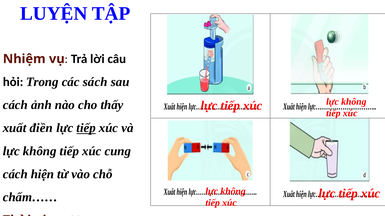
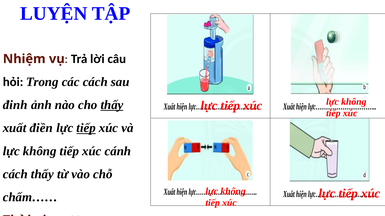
các sách: sách -> cách (95, 82)
cách: cách -> đinh (15, 105)
thấy underline: none -> present (112, 105)
cung: cung -> cánh (118, 151)
cách hiện: hiện -> thấy (42, 175)
